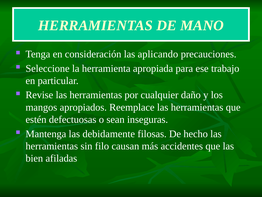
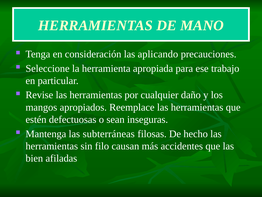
debidamente: debidamente -> subterráneas (109, 134)
